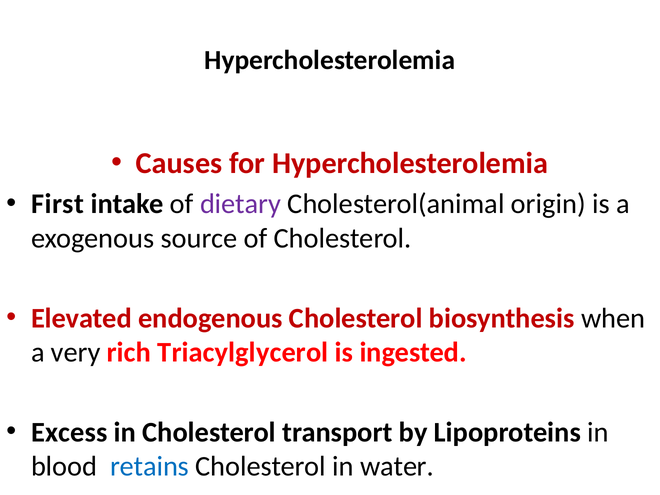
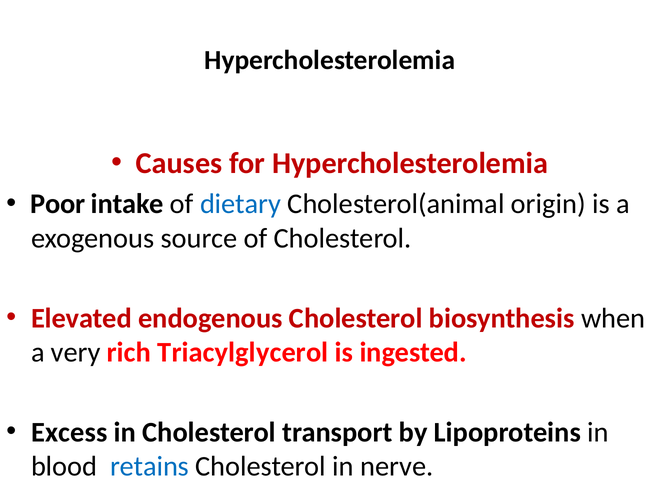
First: First -> Poor (58, 204)
dietary colour: purple -> blue (241, 204)
water: water -> nerve (397, 466)
